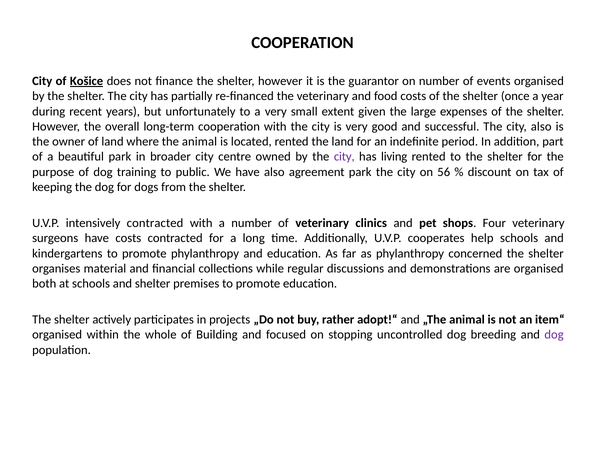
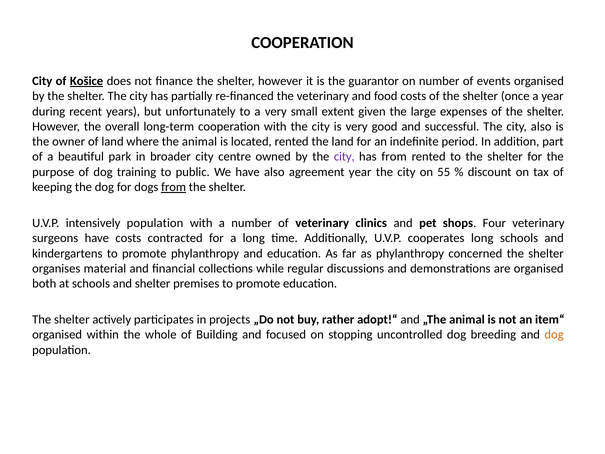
has living: living -> from (394, 157)
agreement park: park -> year (360, 172)
56: 56 -> 55 (444, 172)
from underline: none -> present (174, 187)
intensively contracted: contracted -> population (155, 223)
cooperates help: help -> long (482, 238)
dog colour: purple -> orange (554, 335)
